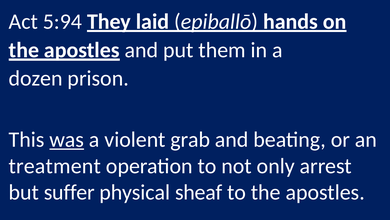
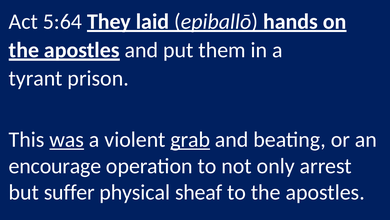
5:94: 5:94 -> 5:64 (62, 21)
dozen: dozen -> tyrant (36, 78)
grab underline: none -> present (190, 139)
treatment: treatment -> encourage (55, 166)
